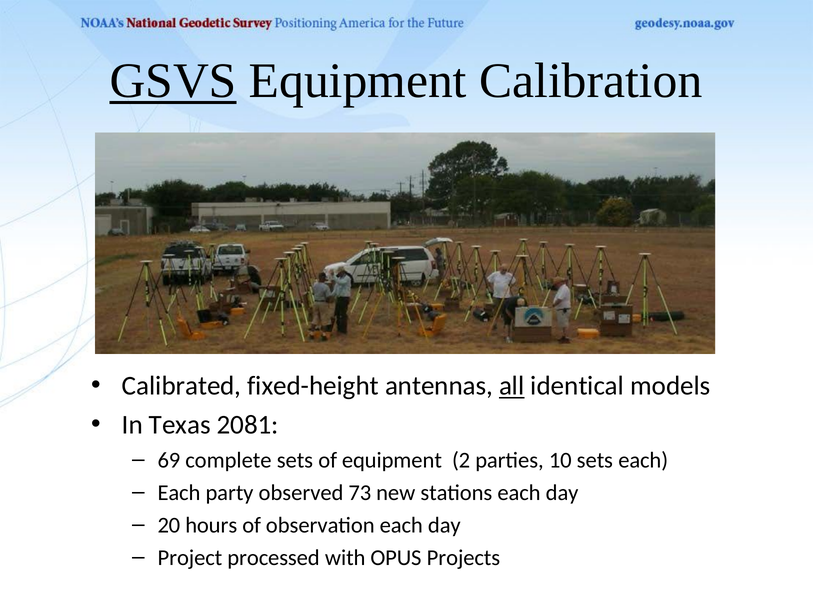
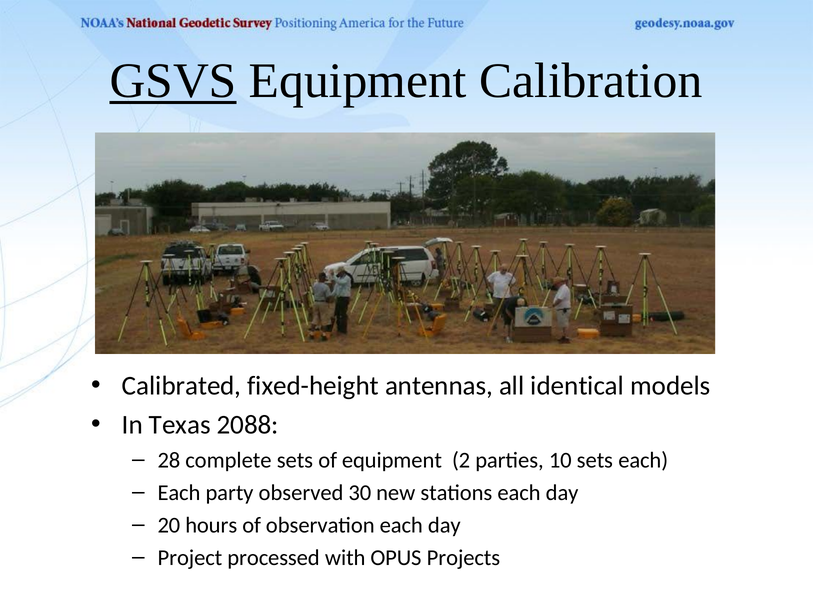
all underline: present -> none (512, 386)
2081: 2081 -> 2088 (248, 425)
69: 69 -> 28 (169, 460)
73: 73 -> 30 (360, 493)
